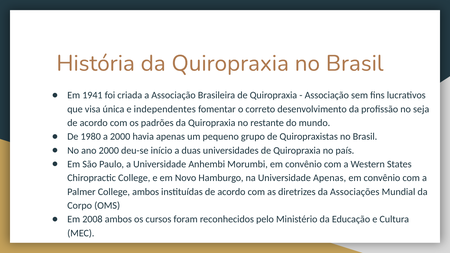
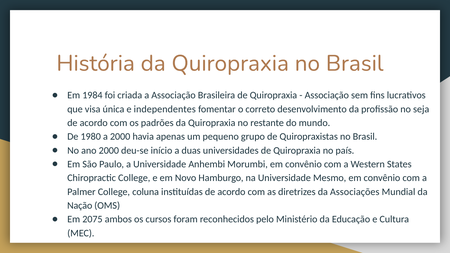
1941: 1941 -> 1984 (92, 95)
Universidade Apenas: Apenas -> Mesmo (330, 178)
College ambos: ambos -> coluna (146, 192)
Corpo: Corpo -> Nação (80, 206)
2008: 2008 -> 2075 (92, 219)
